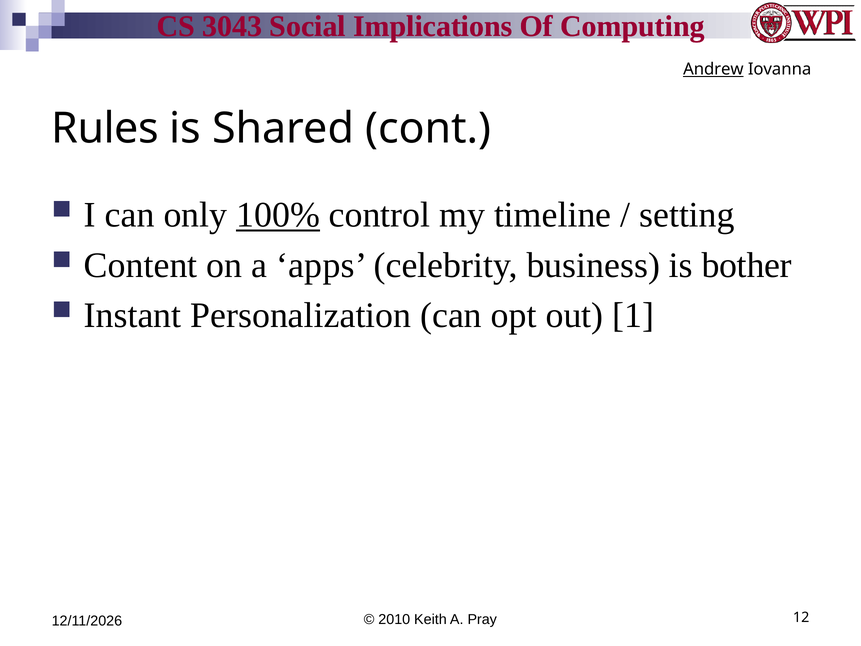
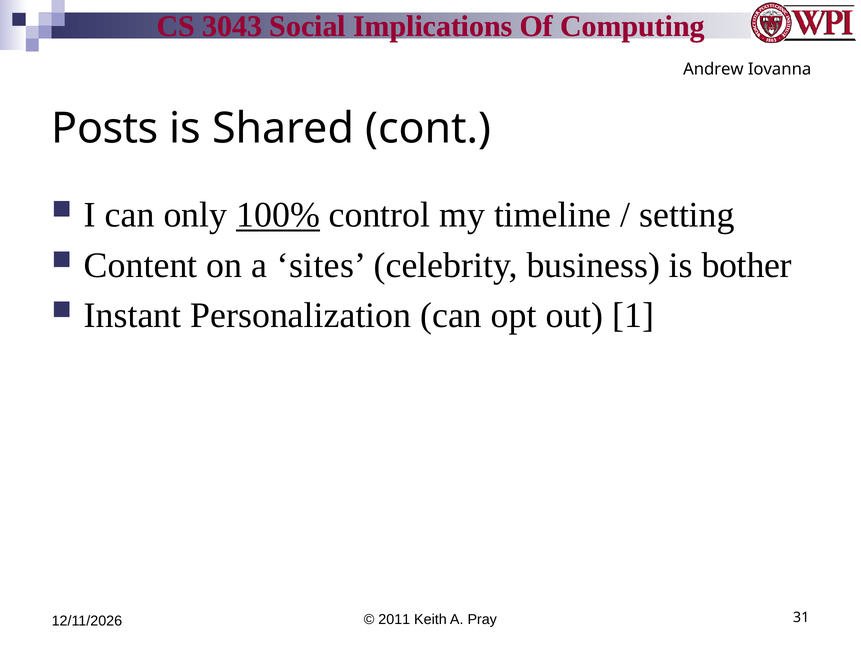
Andrew underline: present -> none (713, 69)
Rules: Rules -> Posts (105, 129)
apps: apps -> sites (322, 265)
2010: 2010 -> 2011 (394, 619)
12: 12 -> 31 (801, 617)
